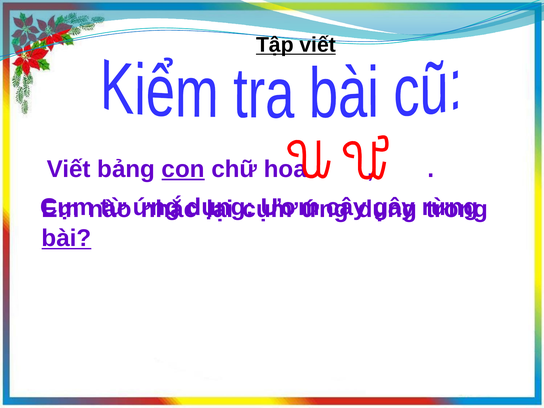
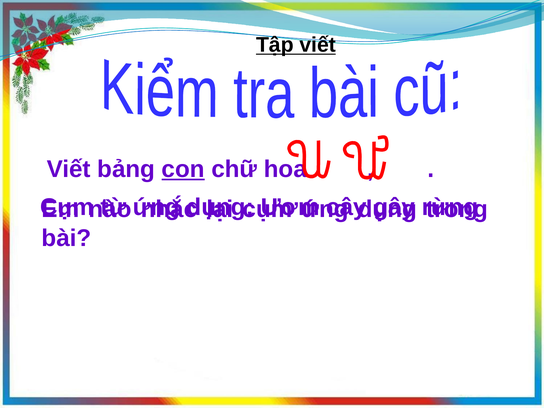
bài underline: present -> none (66, 238)
